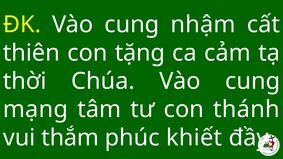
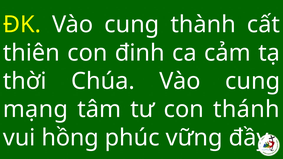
nhậm: nhậm -> thành (203, 25)
tặng: tặng -> đinh (140, 53)
thắm: thắm -> hồng (70, 138)
khiết: khiết -> vững (194, 138)
